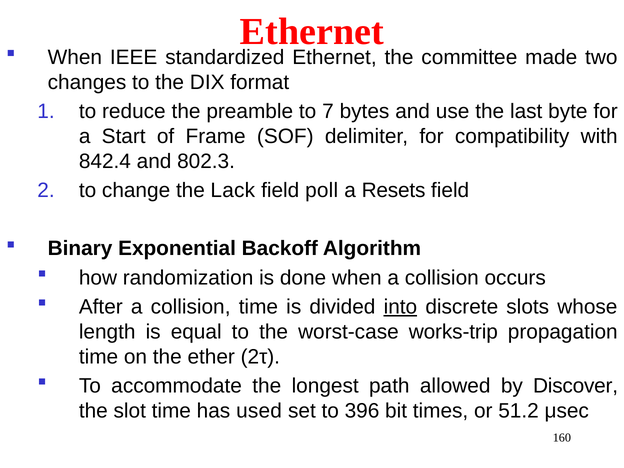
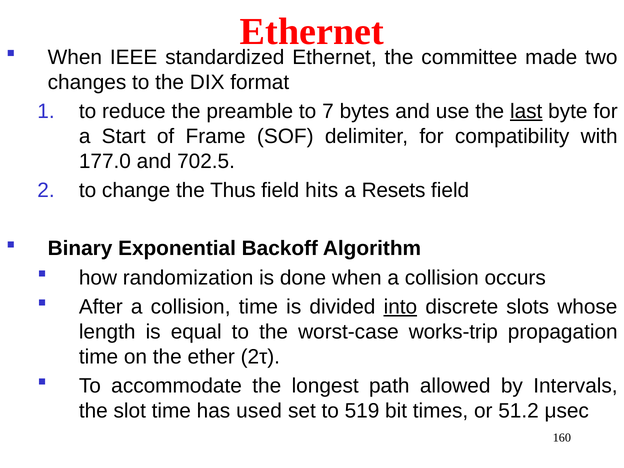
last underline: none -> present (526, 111)
842.4: 842.4 -> 177.0 (105, 161)
802.3: 802.3 -> 702.5 (206, 161)
Lack: Lack -> Thus (233, 190)
poll: poll -> hits (322, 190)
Discover: Discover -> Intervals (575, 386)
396: 396 -> 519 (362, 411)
